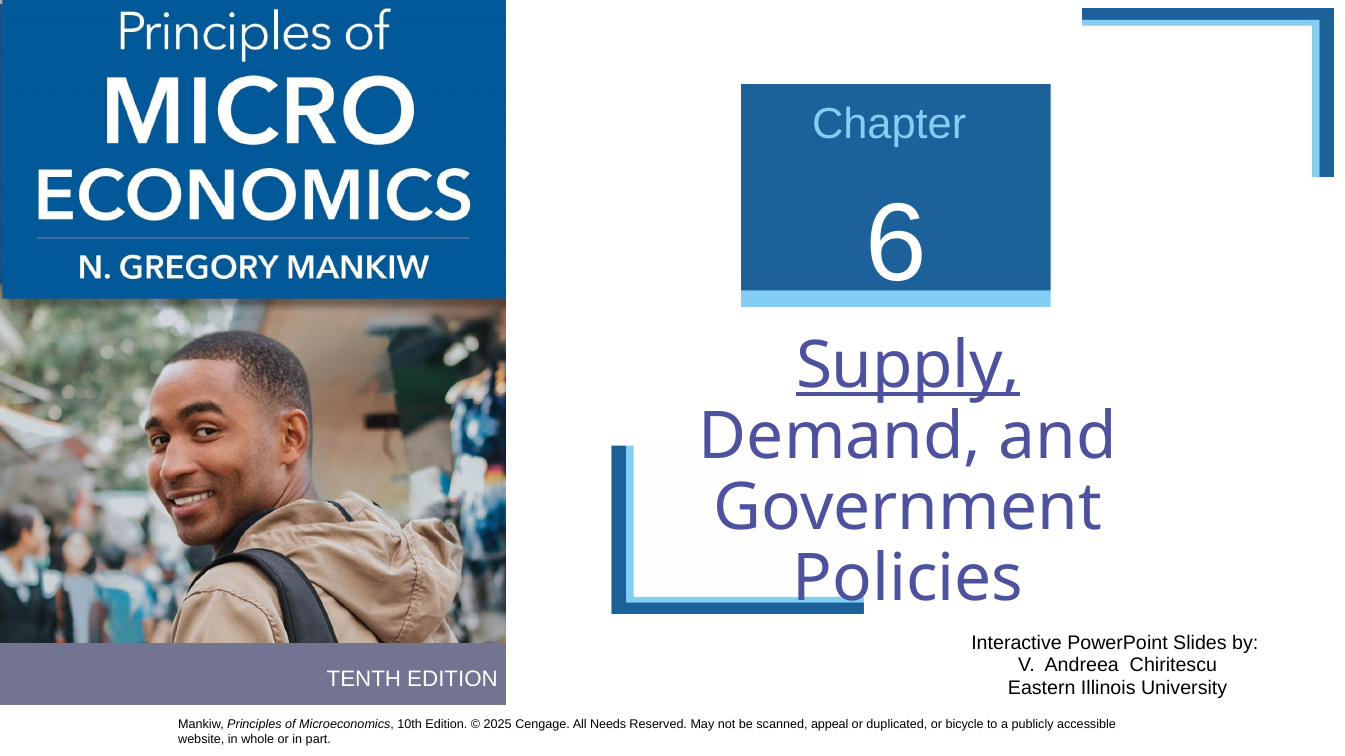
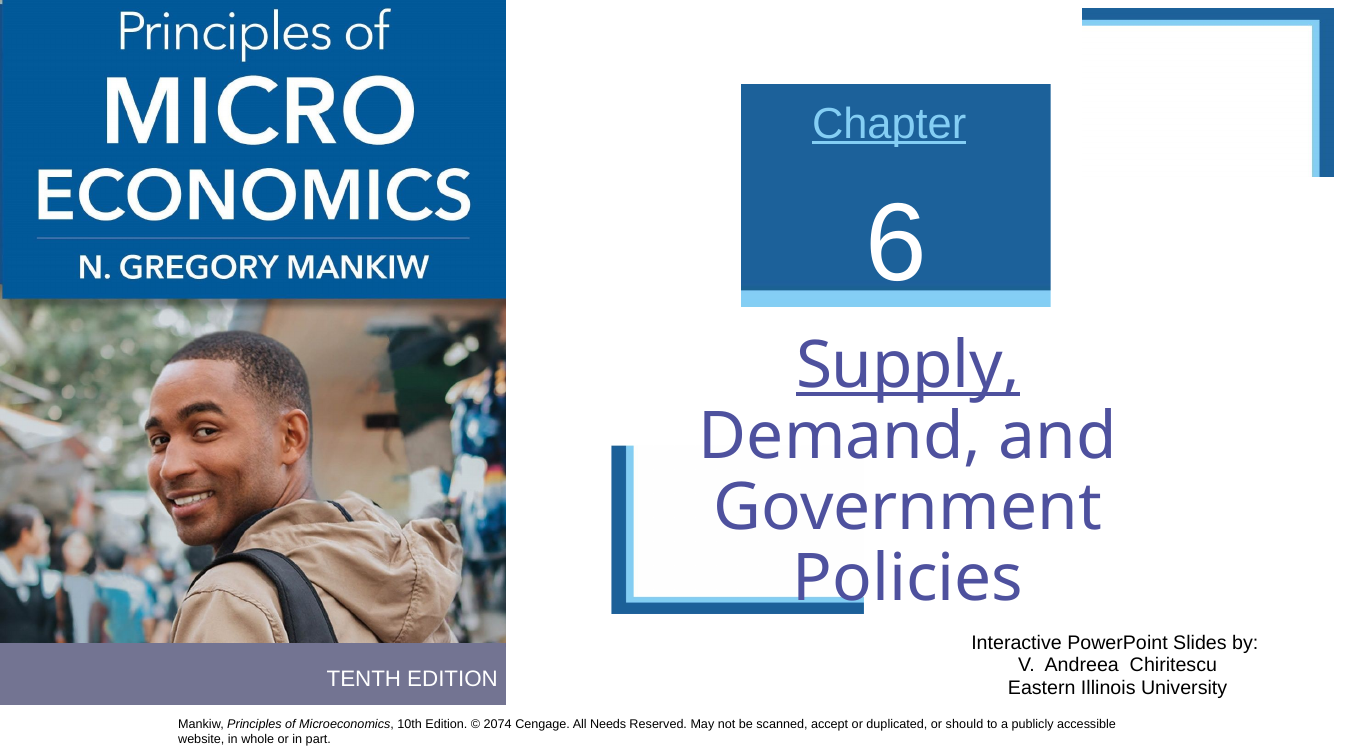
Chapter underline: none -> present (889, 124)
2025: 2025 -> 2074 (498, 725)
appeal: appeal -> accept (830, 725)
bicycle: bicycle -> should (965, 725)
